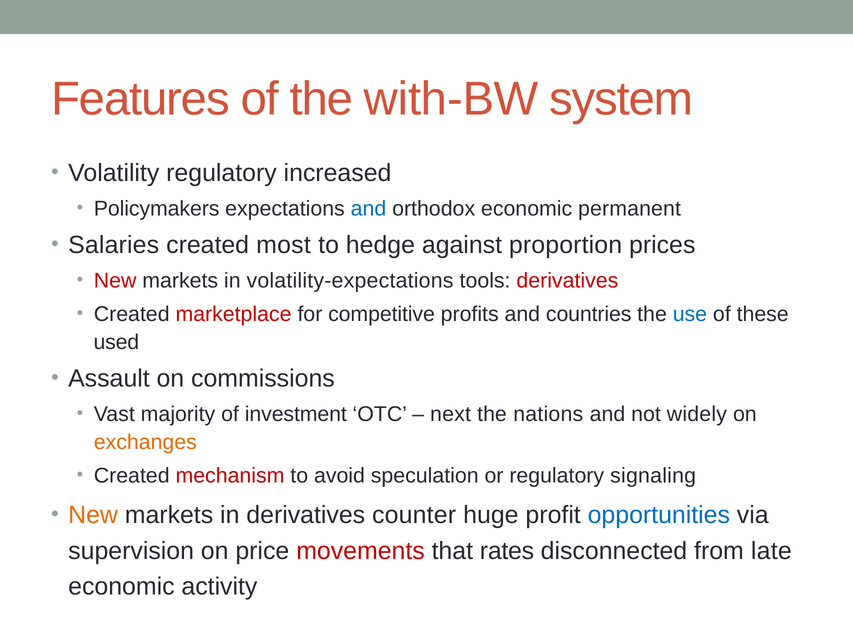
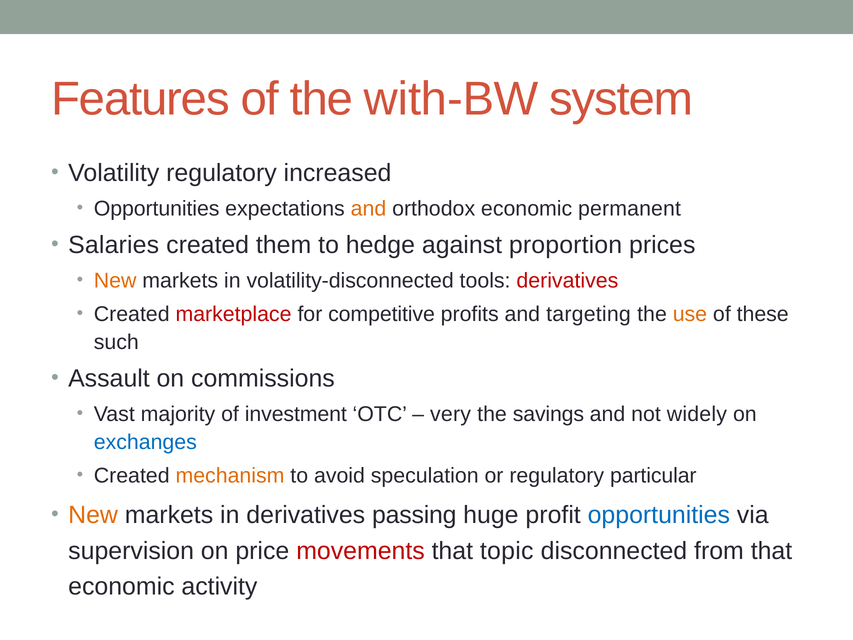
Policymakers: Policymakers -> Opportunities (157, 209)
and colour: blue -> orange (369, 209)
most: most -> them (284, 245)
New colour: red -> orange (115, 280)
volatility-expectations: volatility-expectations -> volatility-disconnected (350, 280)
countries: countries -> targeting (589, 314)
use colour: blue -> orange (690, 314)
used: used -> such (116, 342)
next: next -> very (451, 414)
nations: nations -> savings (548, 414)
exchanges colour: orange -> blue (145, 442)
mechanism colour: red -> orange (230, 476)
signaling: signaling -> particular (653, 476)
counter: counter -> passing (414, 515)
rates: rates -> topic (507, 551)
from late: late -> that (771, 551)
